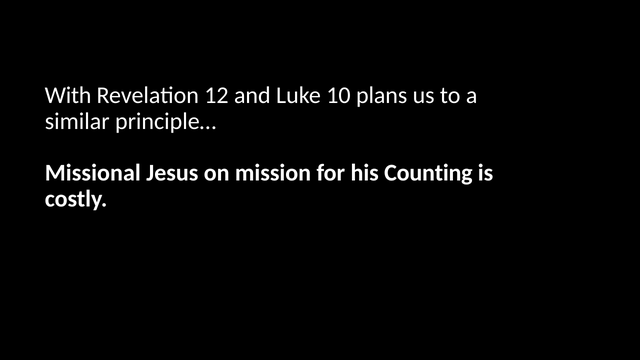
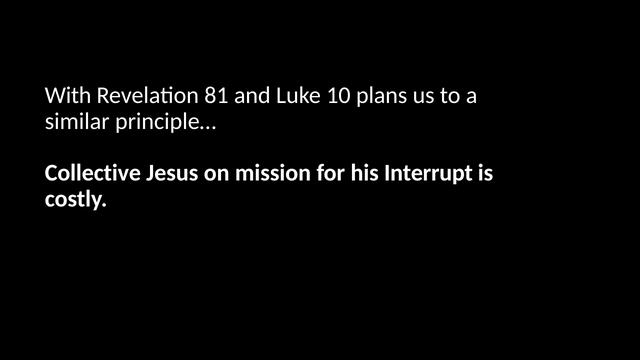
12: 12 -> 81 (216, 95)
Missional: Missional -> Collective (93, 173)
Counting: Counting -> Interrupt (428, 173)
